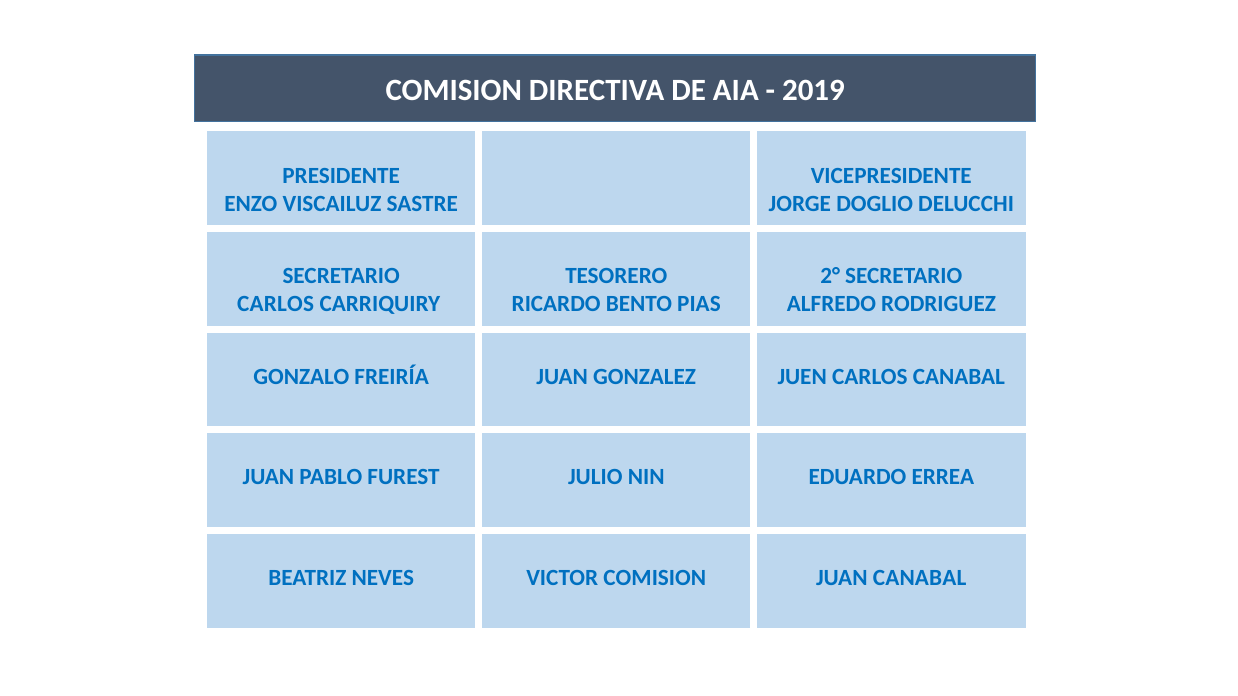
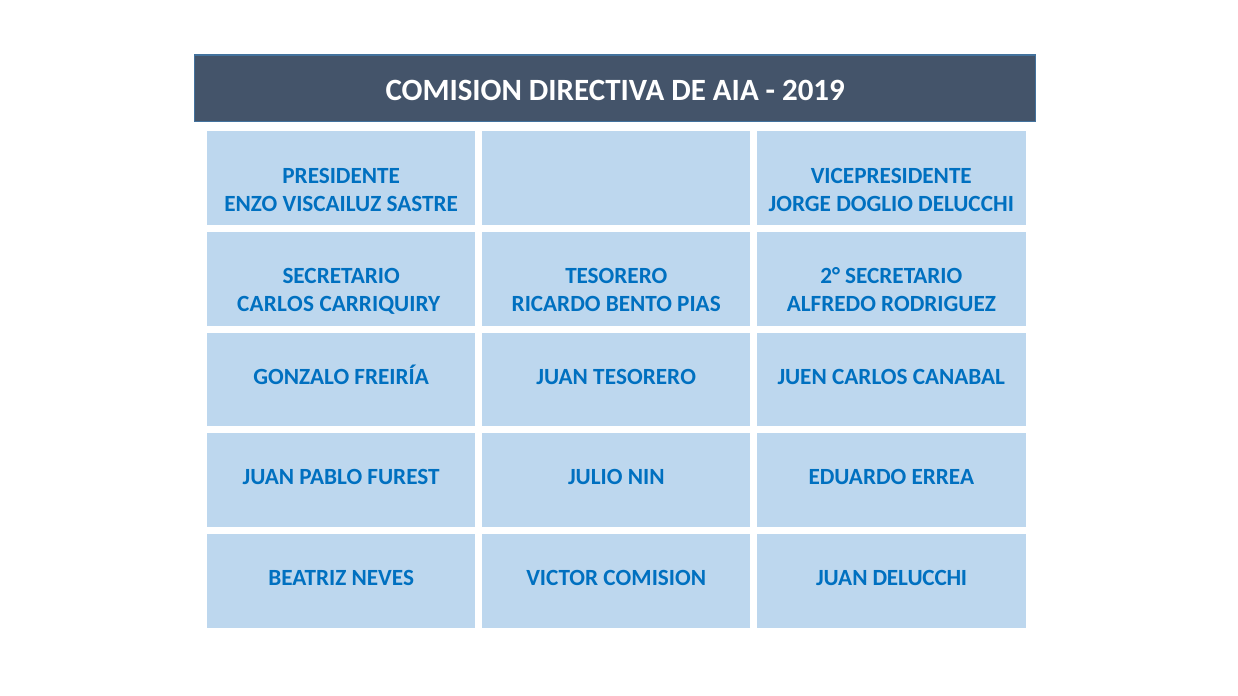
JUAN GONZALEZ: GONZALEZ -> TESORERO (645, 377)
JUAN CANABAL: CANABAL -> DELUCCHI (920, 578)
